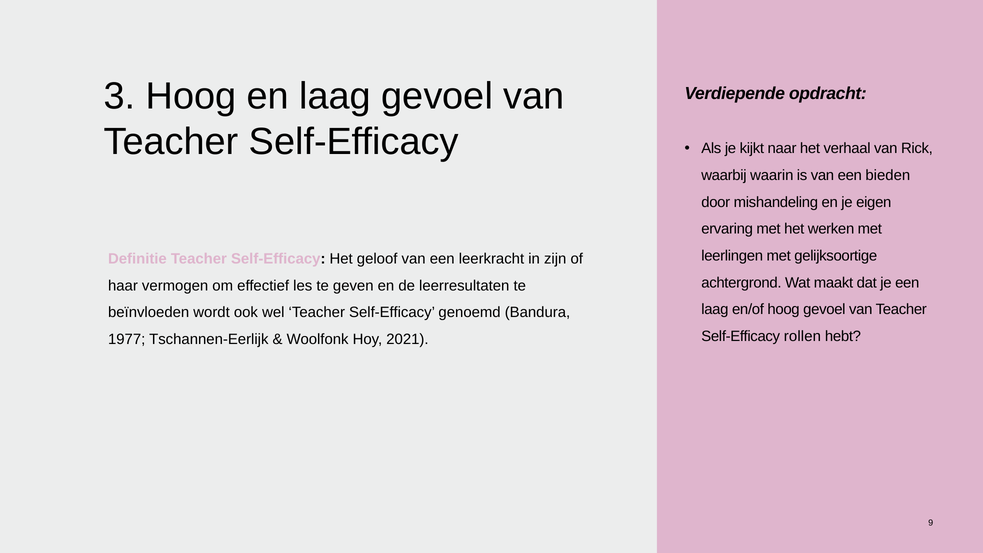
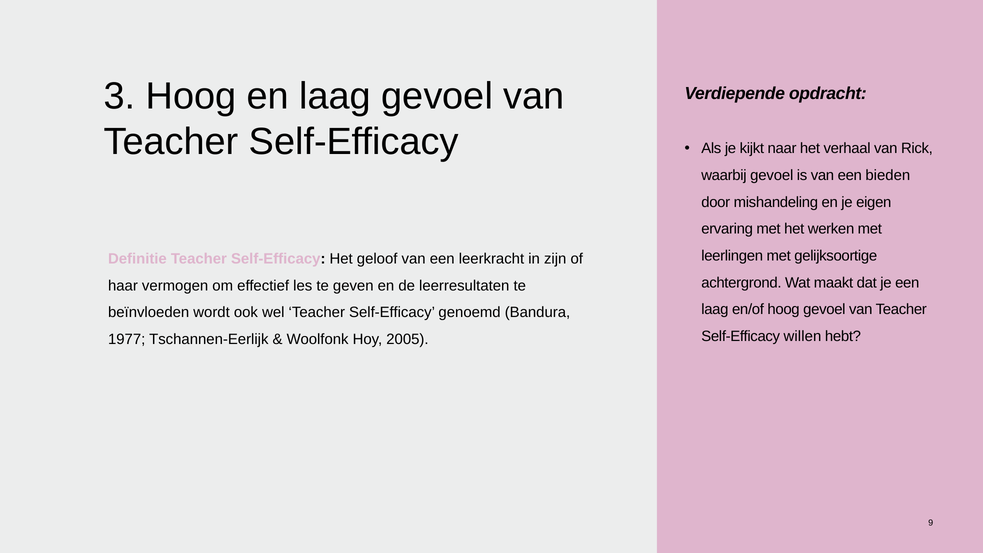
waarbij waarin: waarin -> gevoel (772, 175)
rollen: rollen -> willen (802, 336)
2021: 2021 -> 2005 (407, 339)
